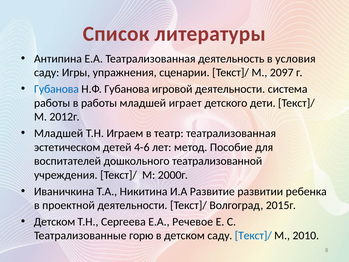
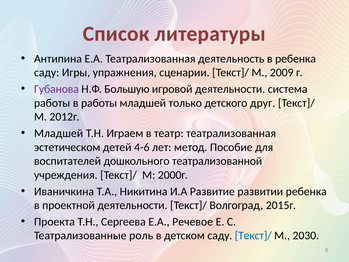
в условия: условия -> ребенка (296, 59)
2097: 2097 -> 2009 (282, 73)
Губанова colour: blue -> purple (56, 89)
Н.Ф Губанова: Губанова -> Большую (127, 89)
играет: играет -> только (185, 103)
дети: дети -> друг (263, 103)
Детском: Детском -> Проекта (54, 221)
горю: горю -> роль (141, 235)
2010: 2010 -> 2030 (306, 235)
